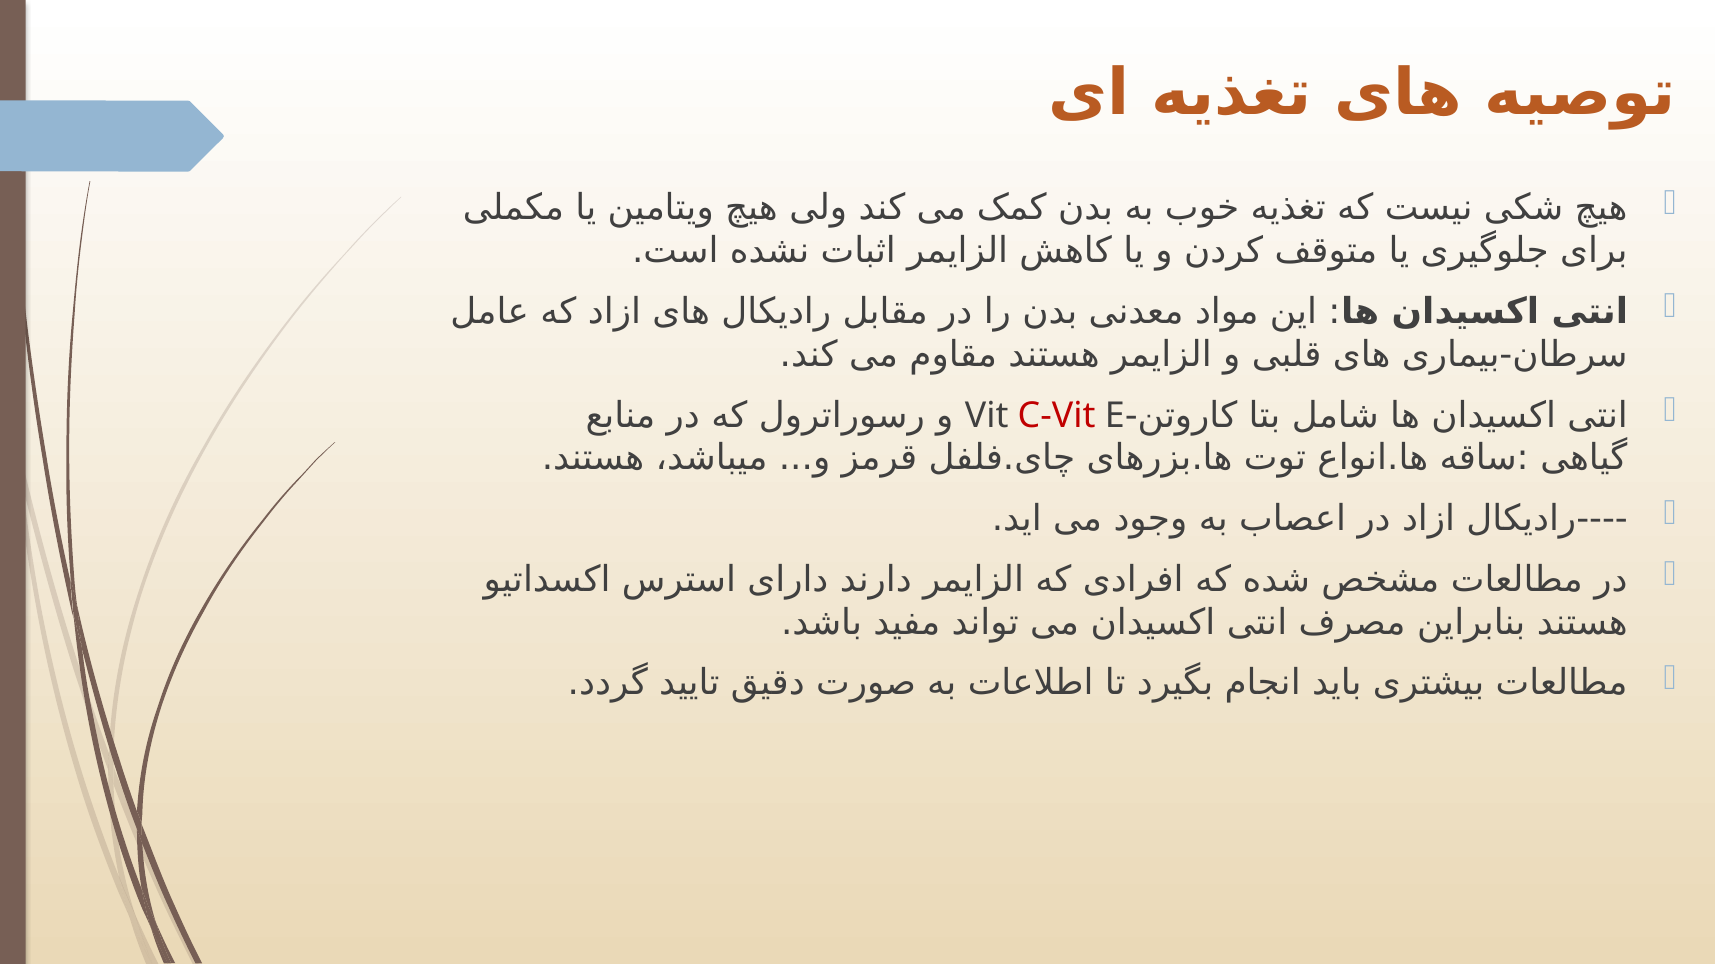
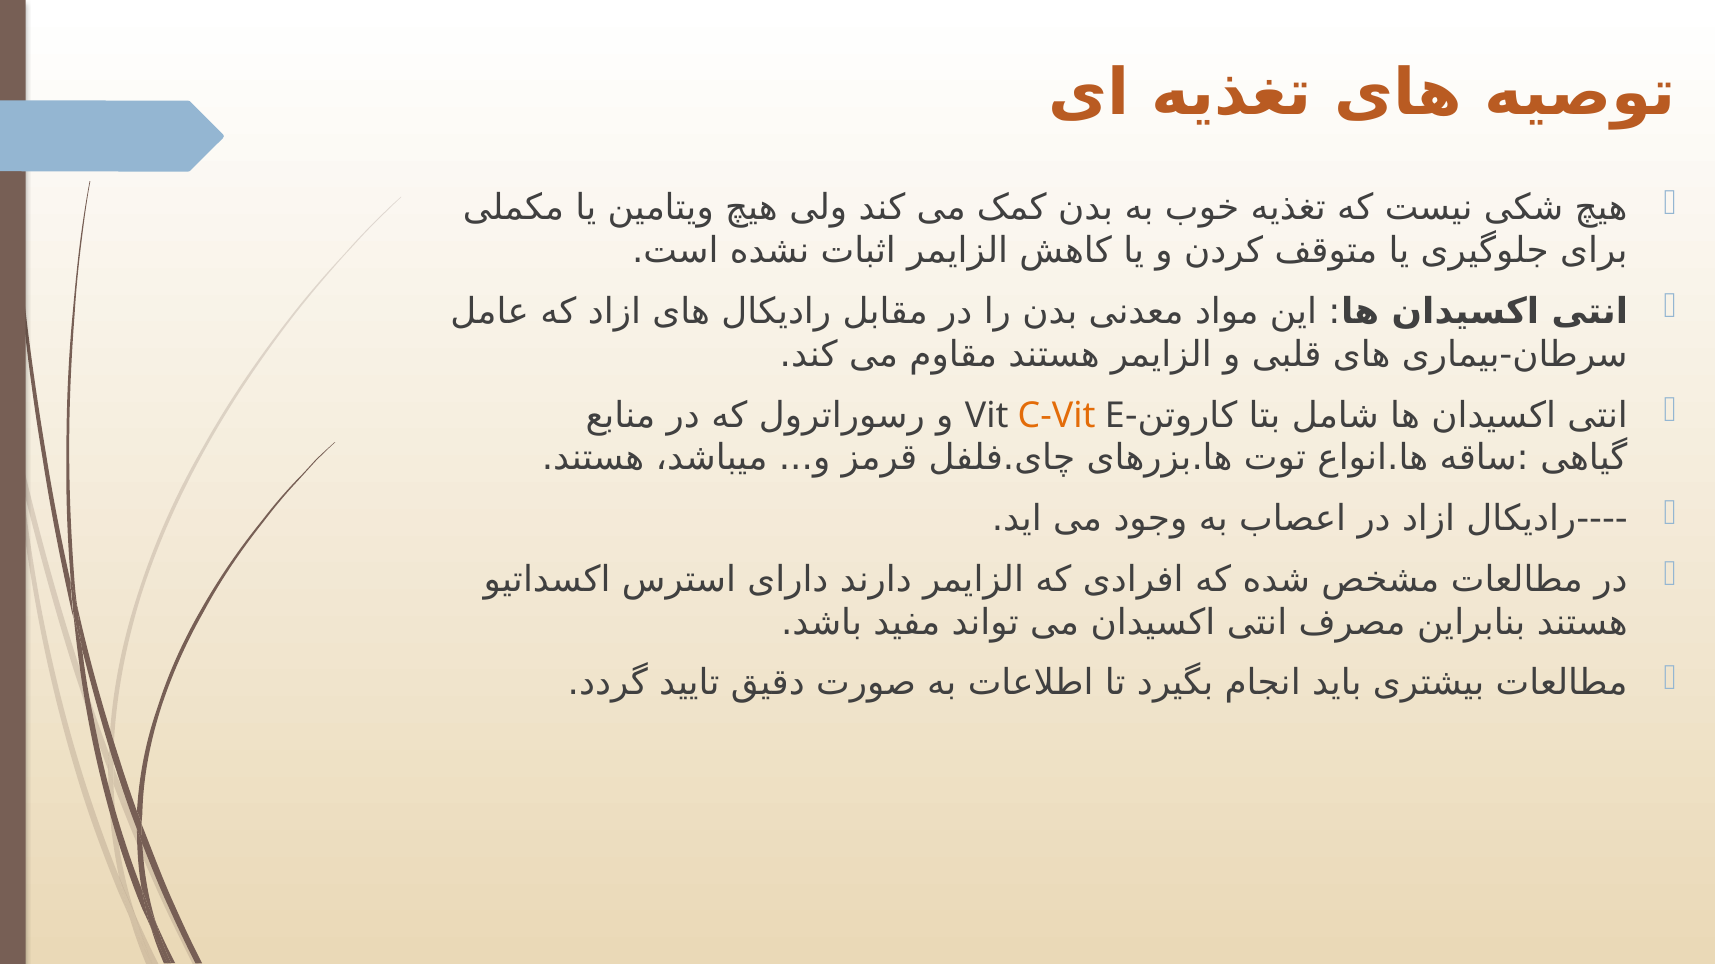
C-Vit colour: red -> orange (1057, 416)
